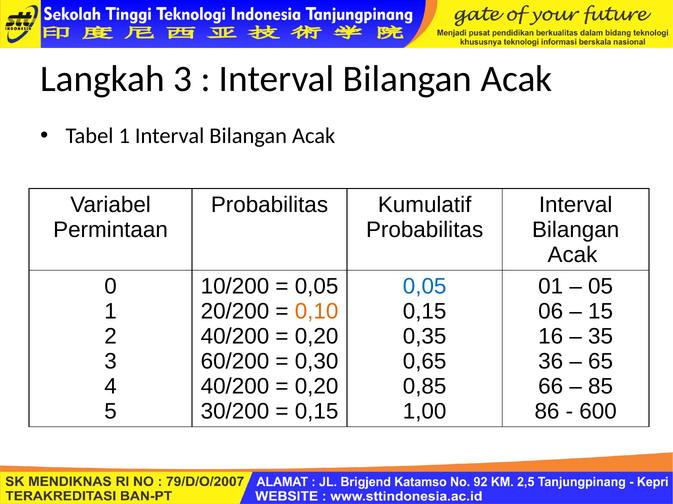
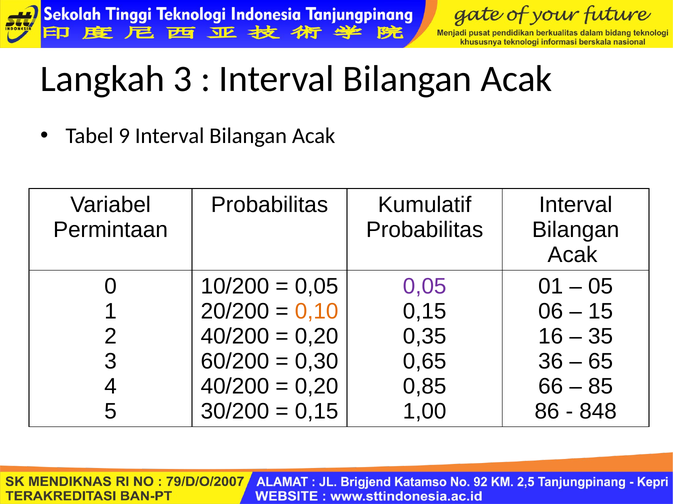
Tabel 1: 1 -> 9 (124, 136)
0,05 colour: blue -> purple (425, 287)
600: 600 -> 848 (598, 412)
